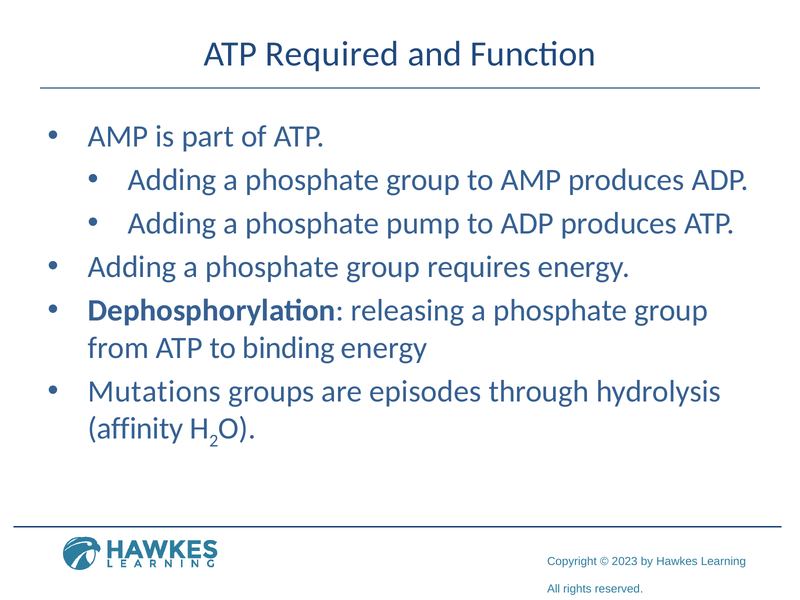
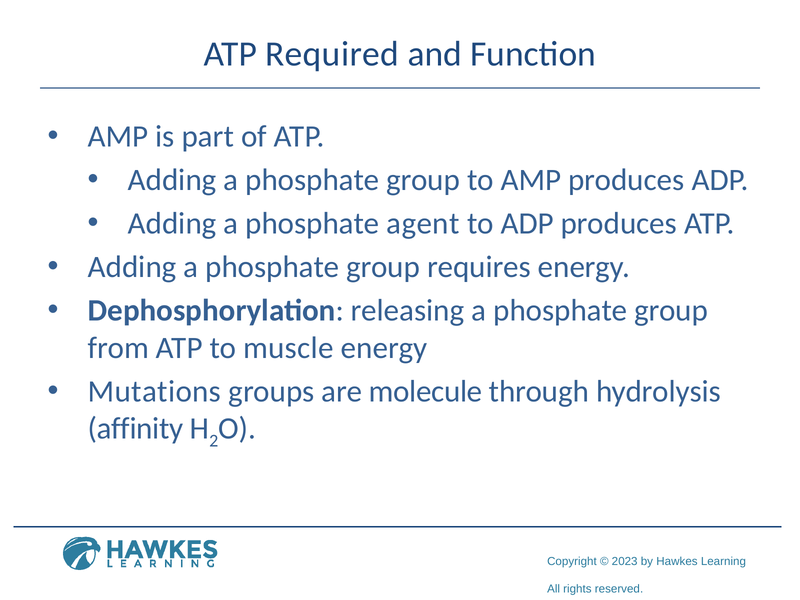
pump: pump -> agent (423, 224)
binding: binding -> muscle (288, 348)
episodes: episodes -> molecule (426, 391)
